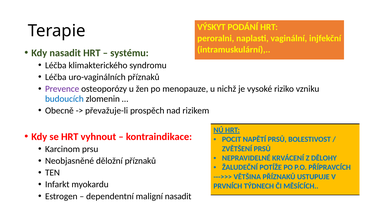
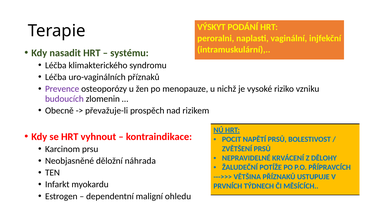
budoucích colour: blue -> purple (64, 99)
děložní příznaků: příznaků -> náhrada (140, 161)
maligní nasadit: nasadit -> ohledu (178, 196)
